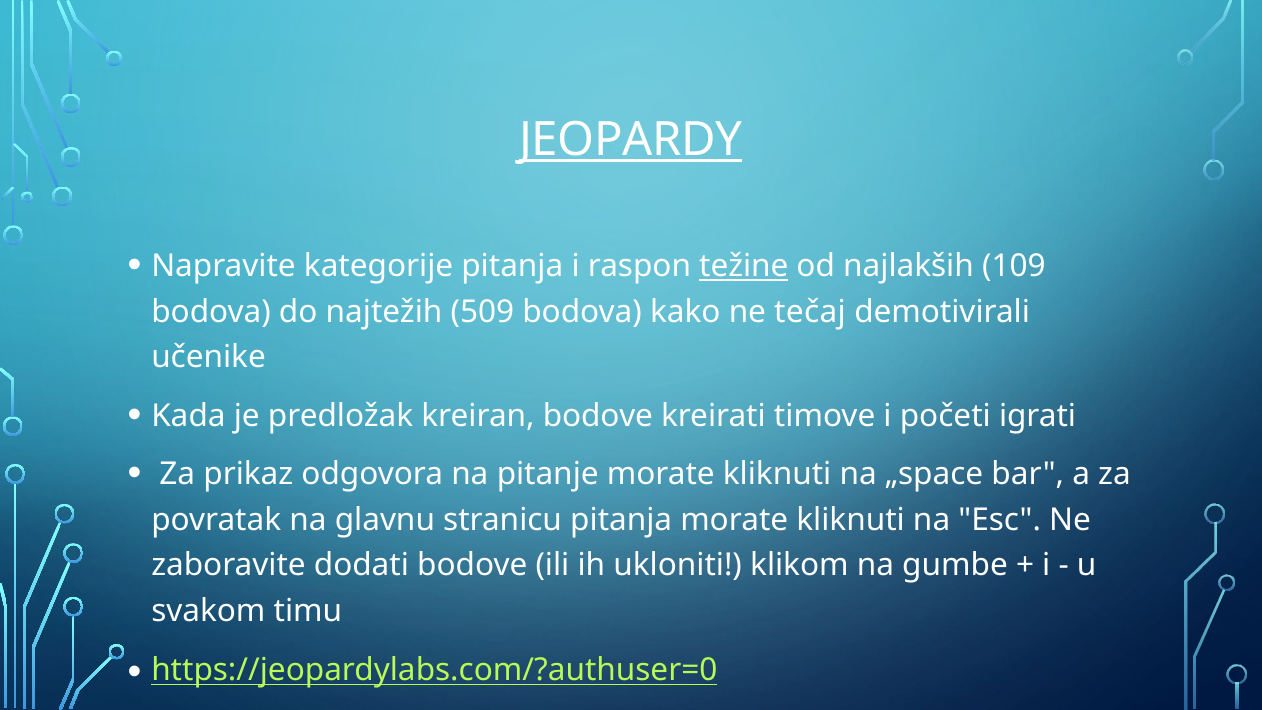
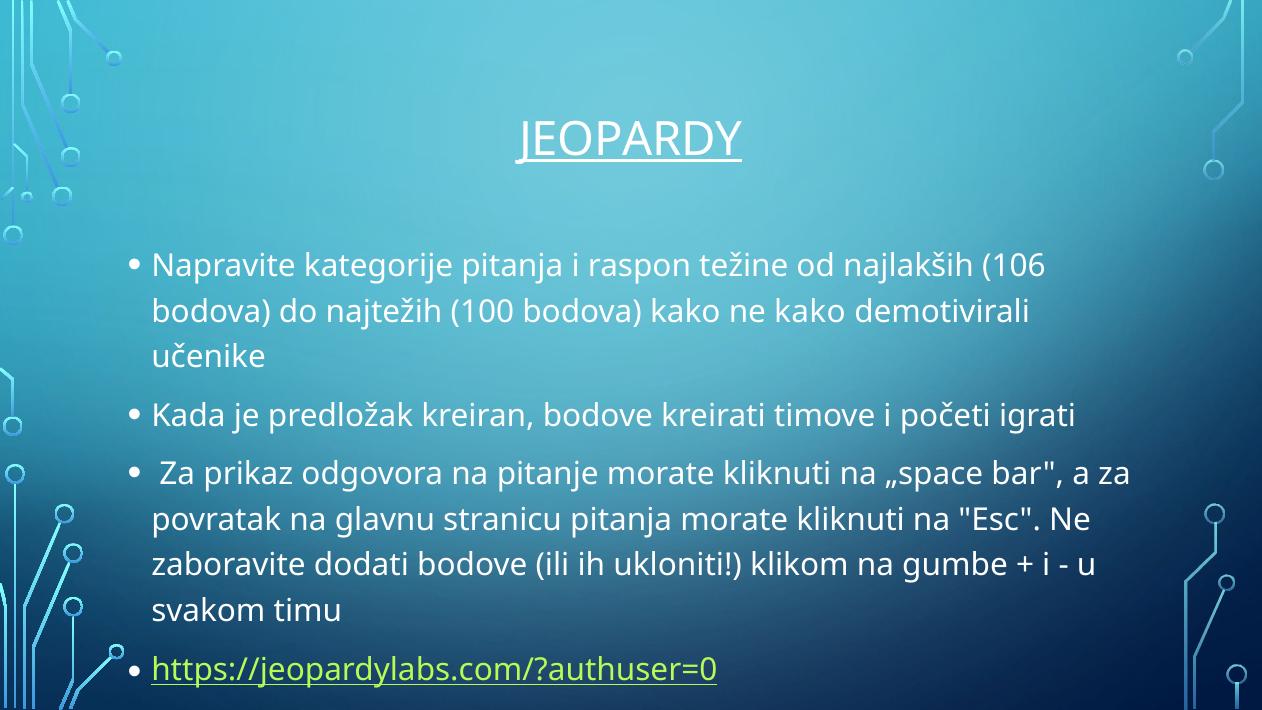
težine underline: present -> none (744, 266)
109: 109 -> 106 (1014, 266)
509: 509 -> 100 (482, 312)
ne tečaj: tečaj -> kako (810, 312)
